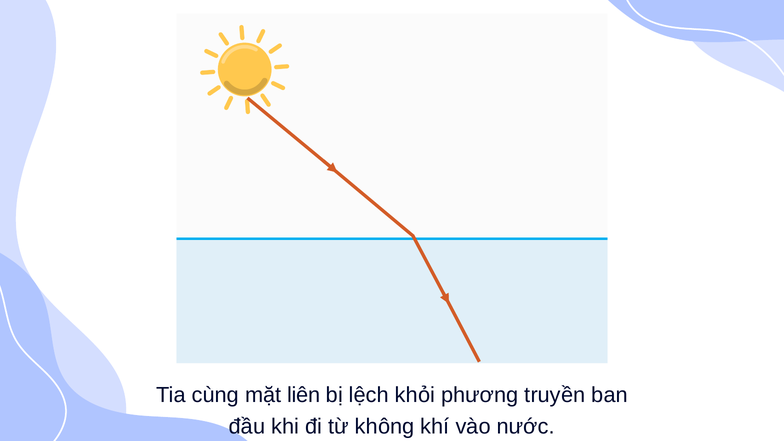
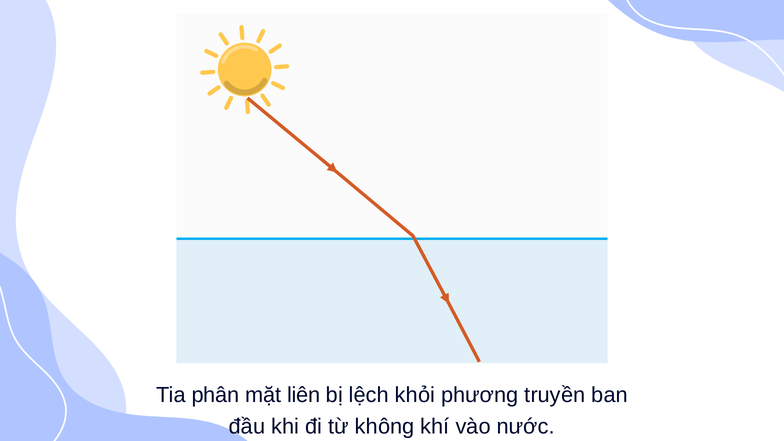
cùng: cùng -> phân (215, 395)
